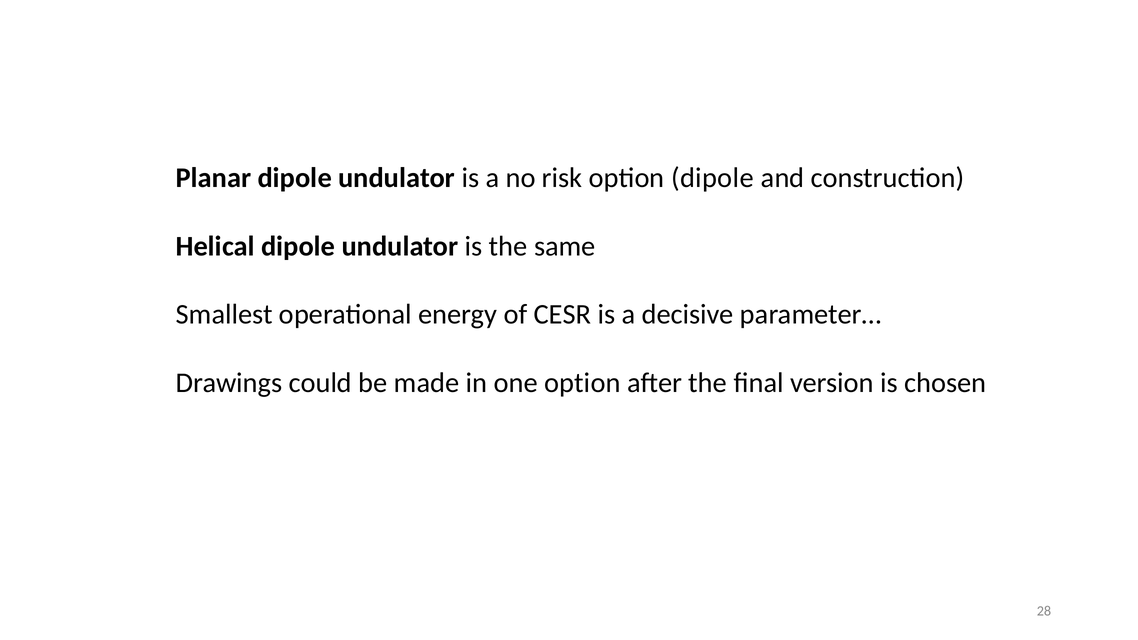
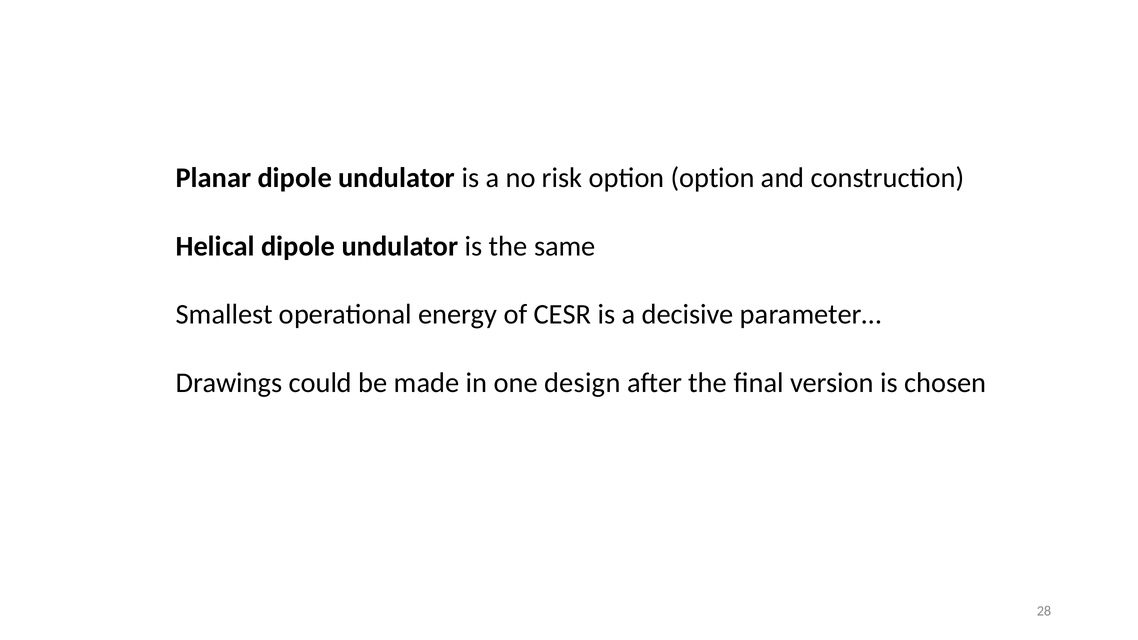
option dipole: dipole -> option (713, 178)
one option: option -> design (582, 383)
